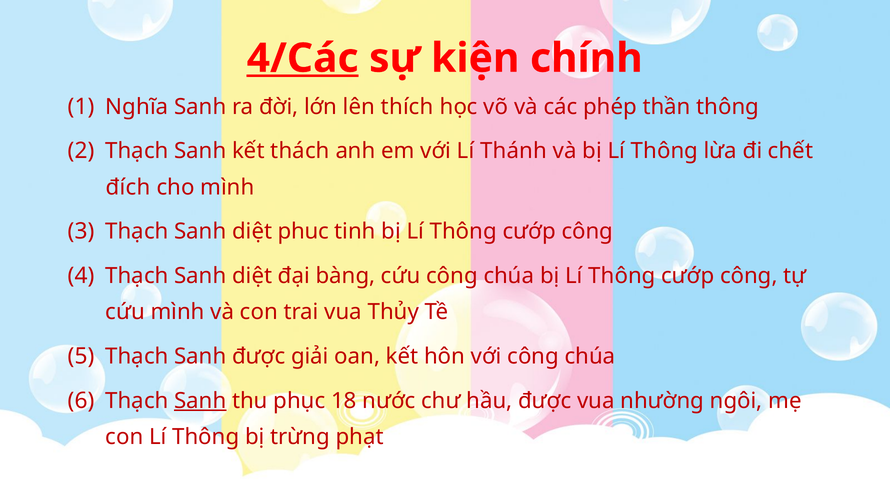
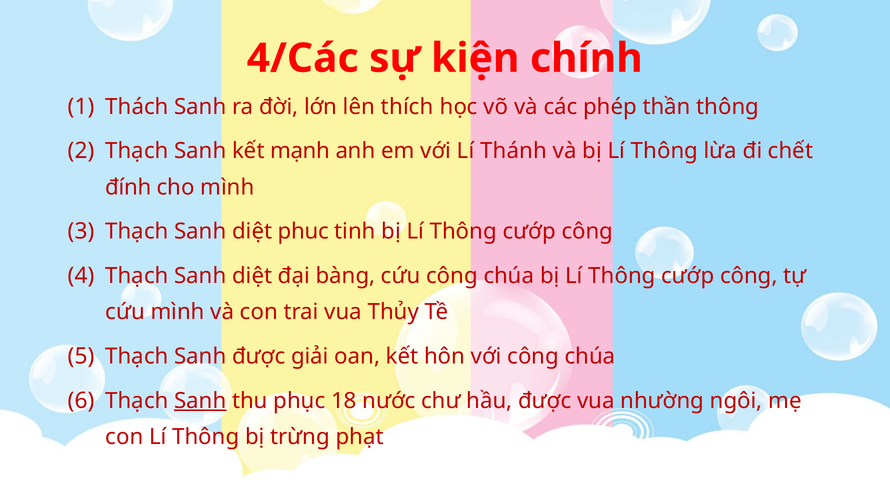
4/Các underline: present -> none (303, 58)
Nghĩa: Nghĩa -> Thách (137, 107)
thách: thách -> mạnh (300, 151)
đích: đích -> đính (128, 187)
